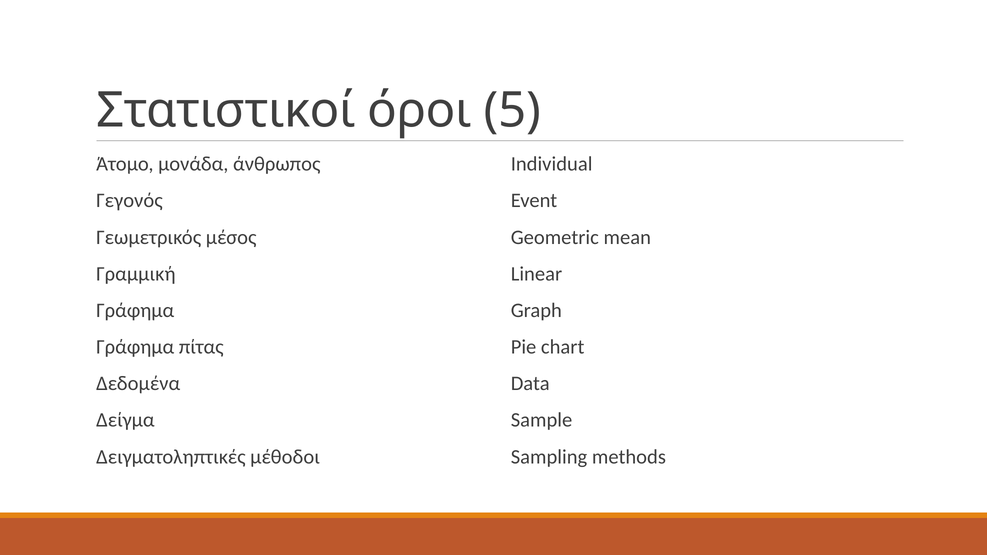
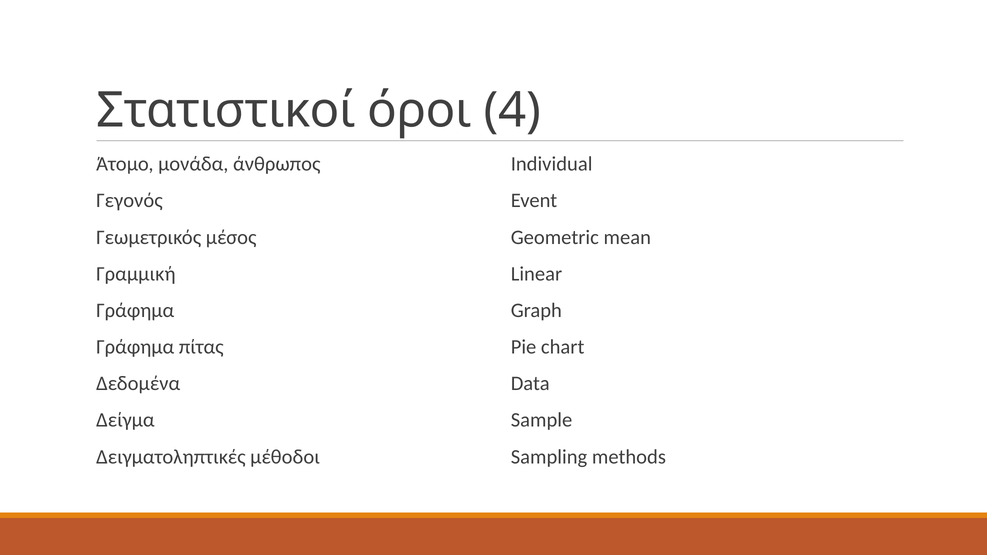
5: 5 -> 4 (512, 111)
